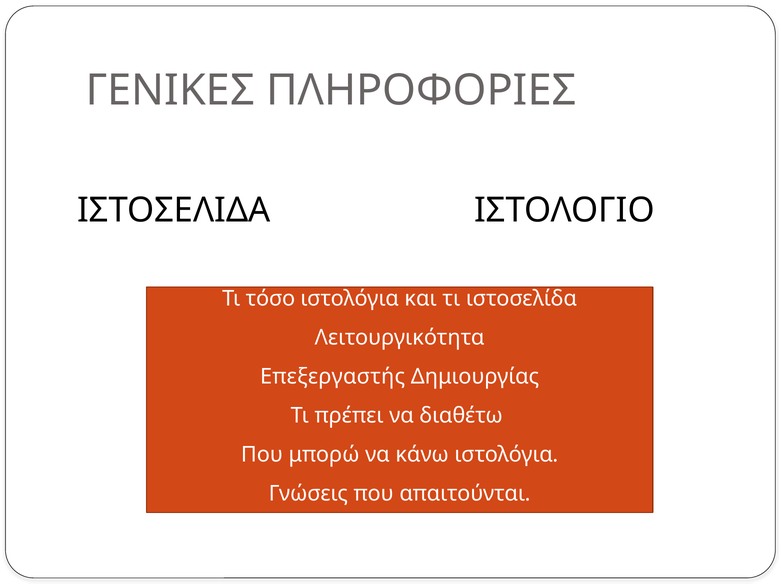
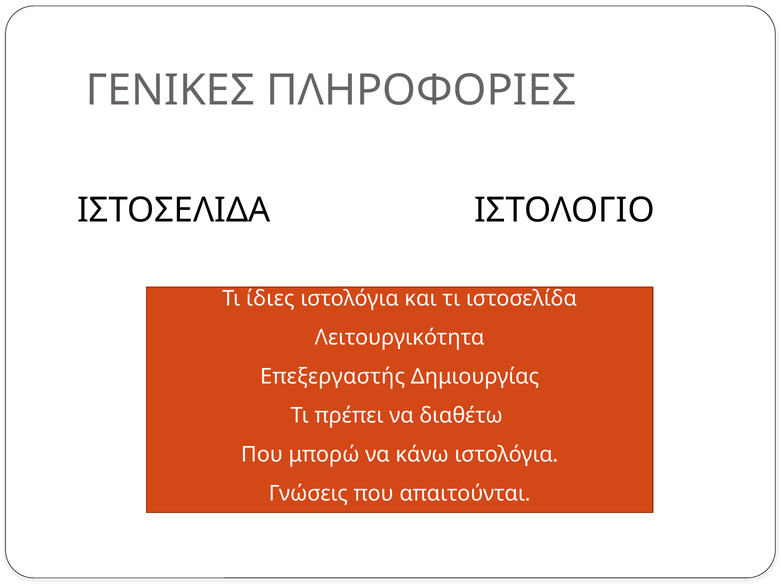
τόσο: τόσο -> ίδιες (270, 298)
